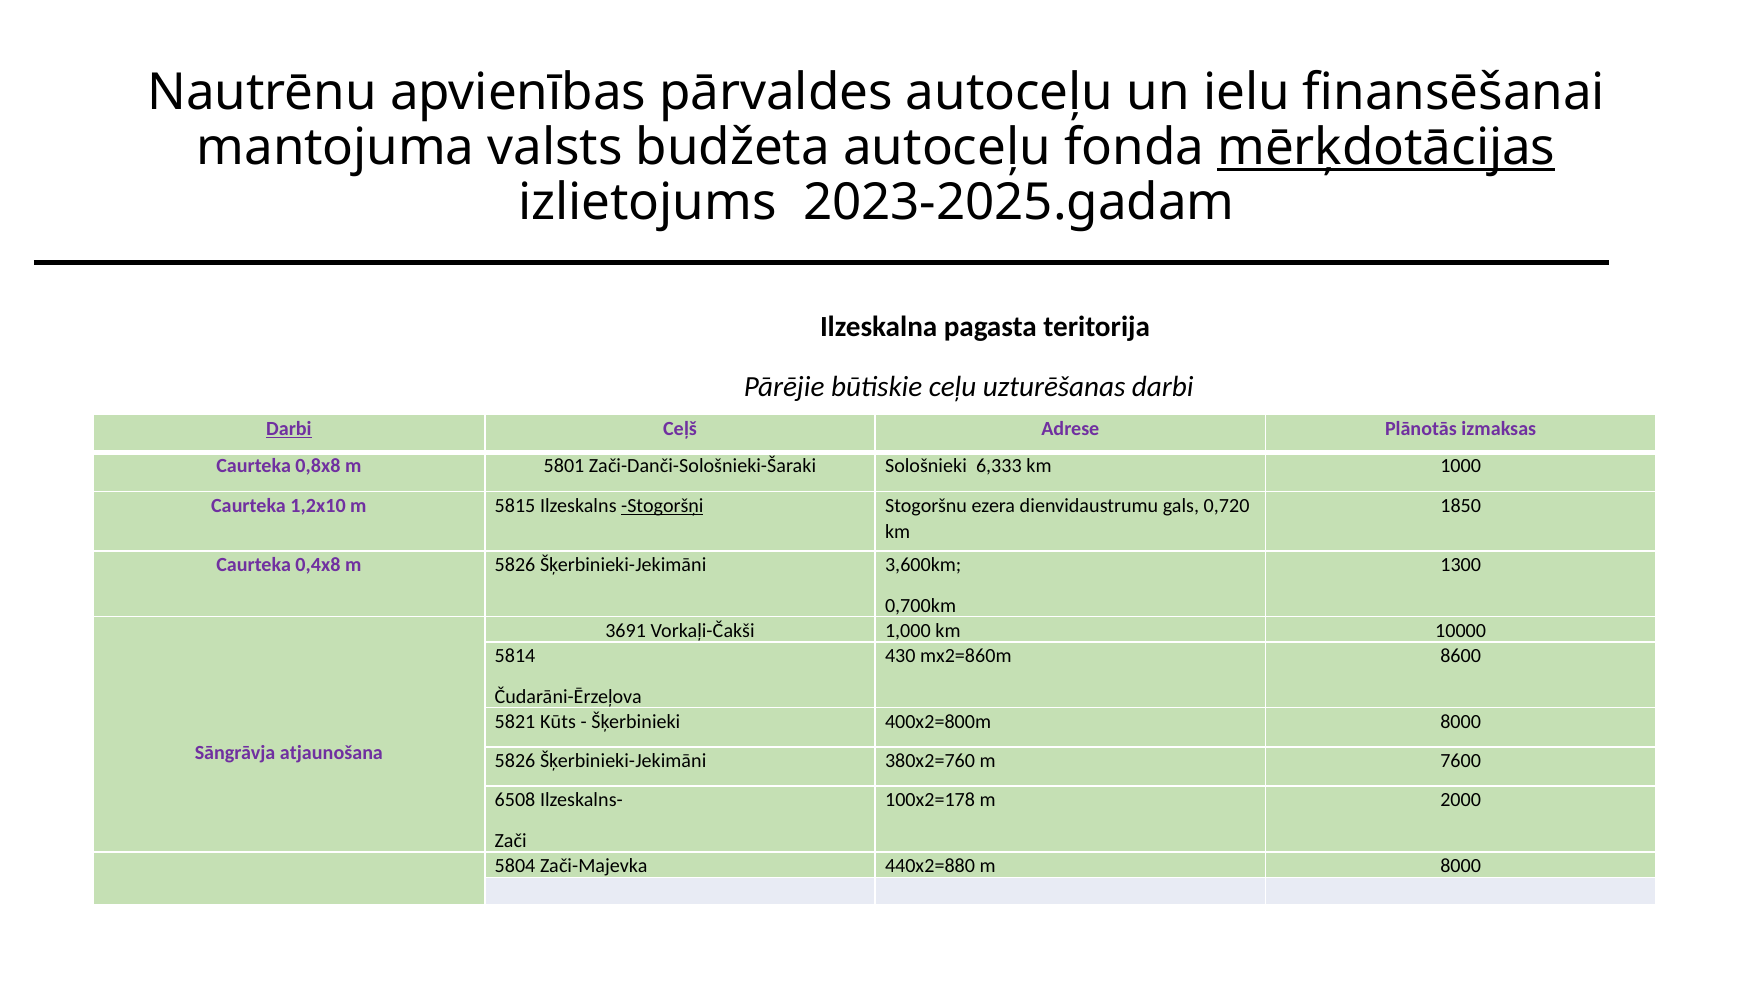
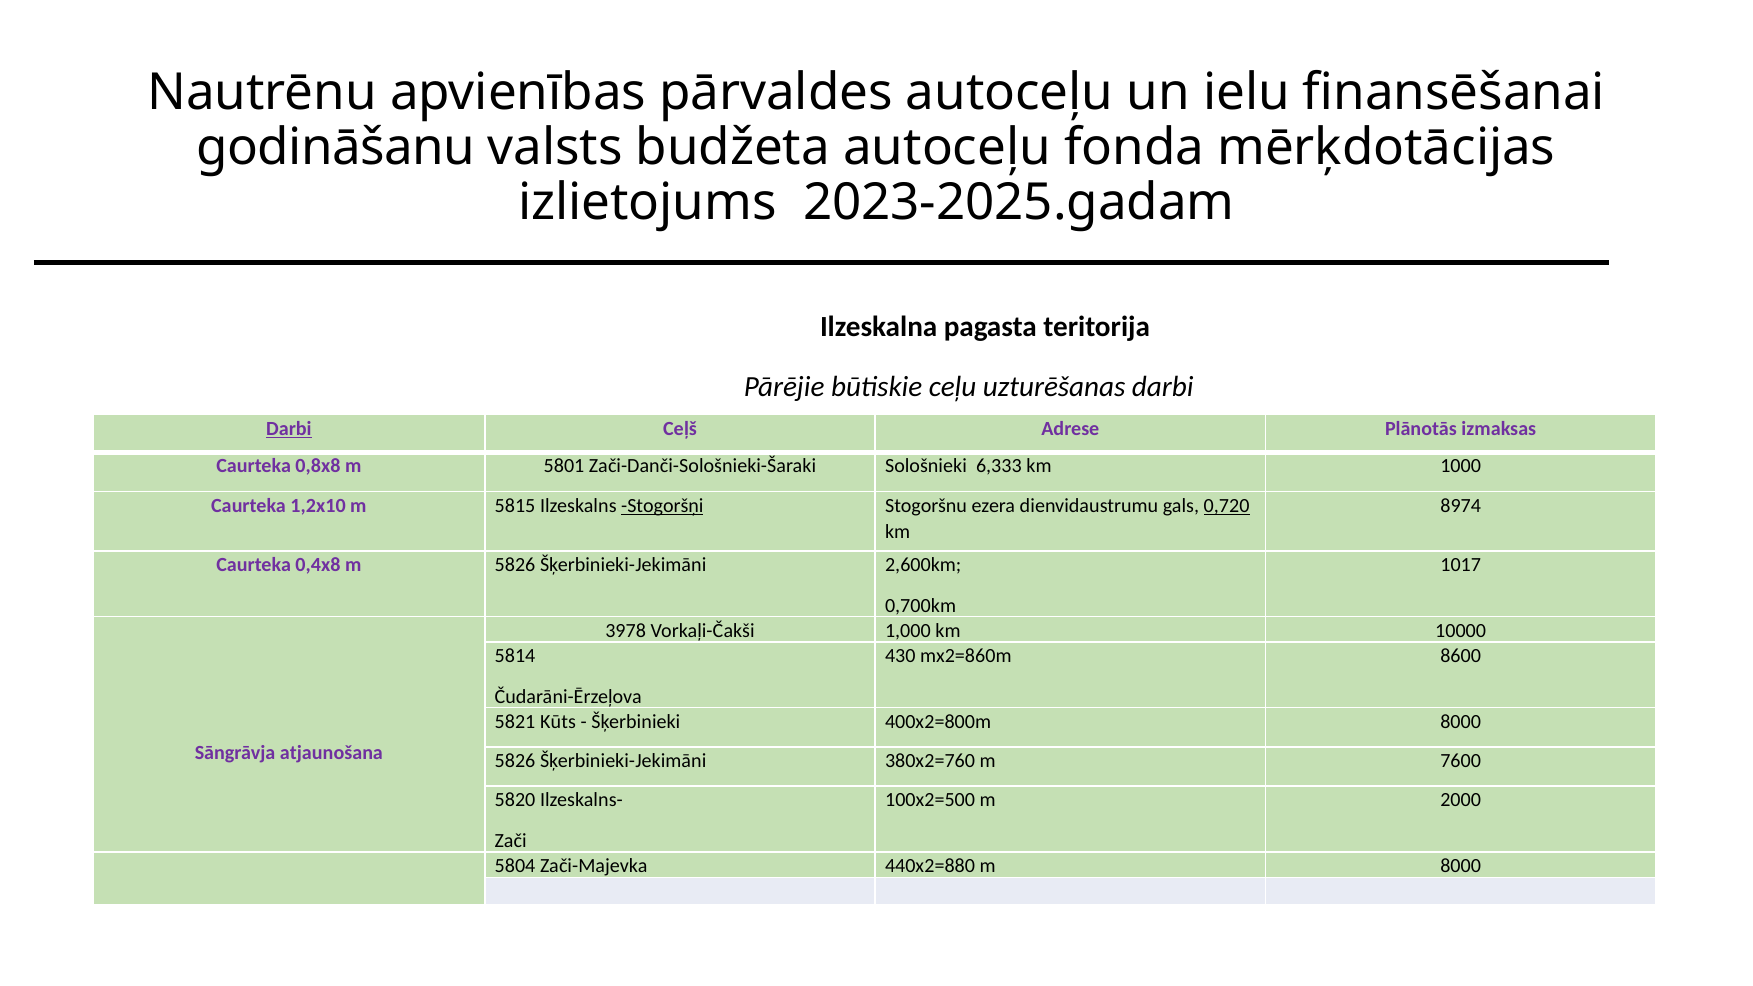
mantojuma: mantojuma -> godināšanu (336, 147)
mērķdotācijas underline: present -> none (1386, 147)
0,720 underline: none -> present (1227, 506)
1850: 1850 -> 8974 (1461, 506)
3,600km: 3,600km -> 2,600km (923, 565)
1300: 1300 -> 1017 (1461, 565)
3691: 3691 -> 3978 (626, 631)
6508: 6508 -> 5820 (515, 800)
100x2=178: 100x2=178 -> 100x2=500 (930, 800)
